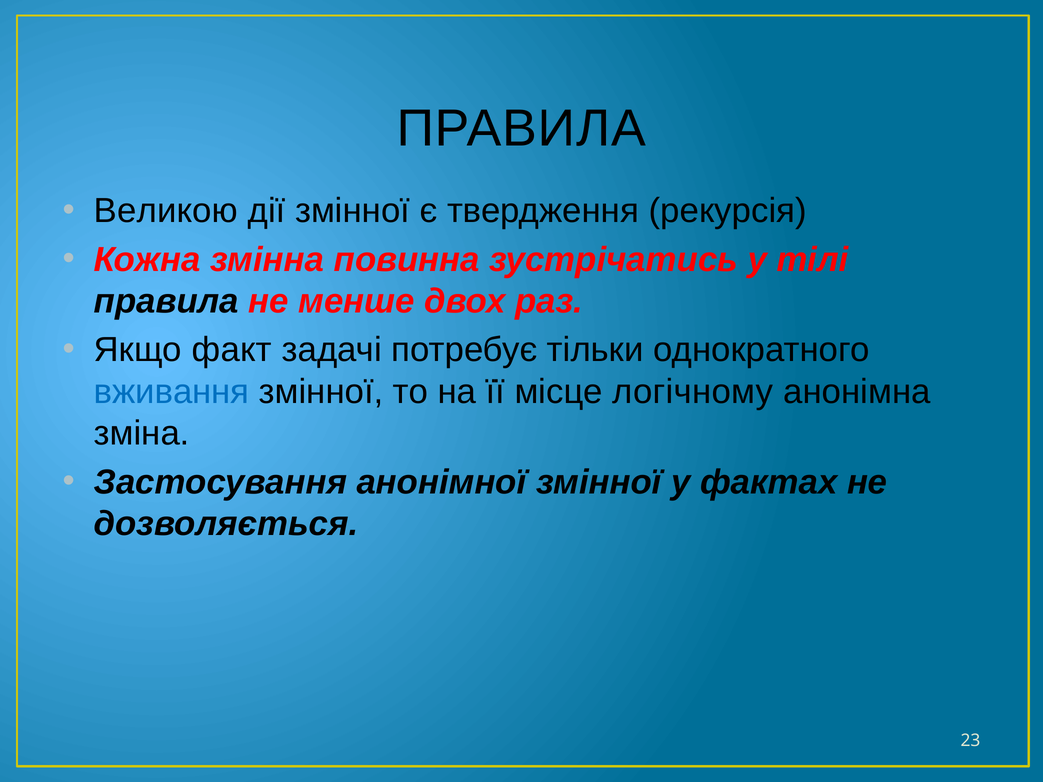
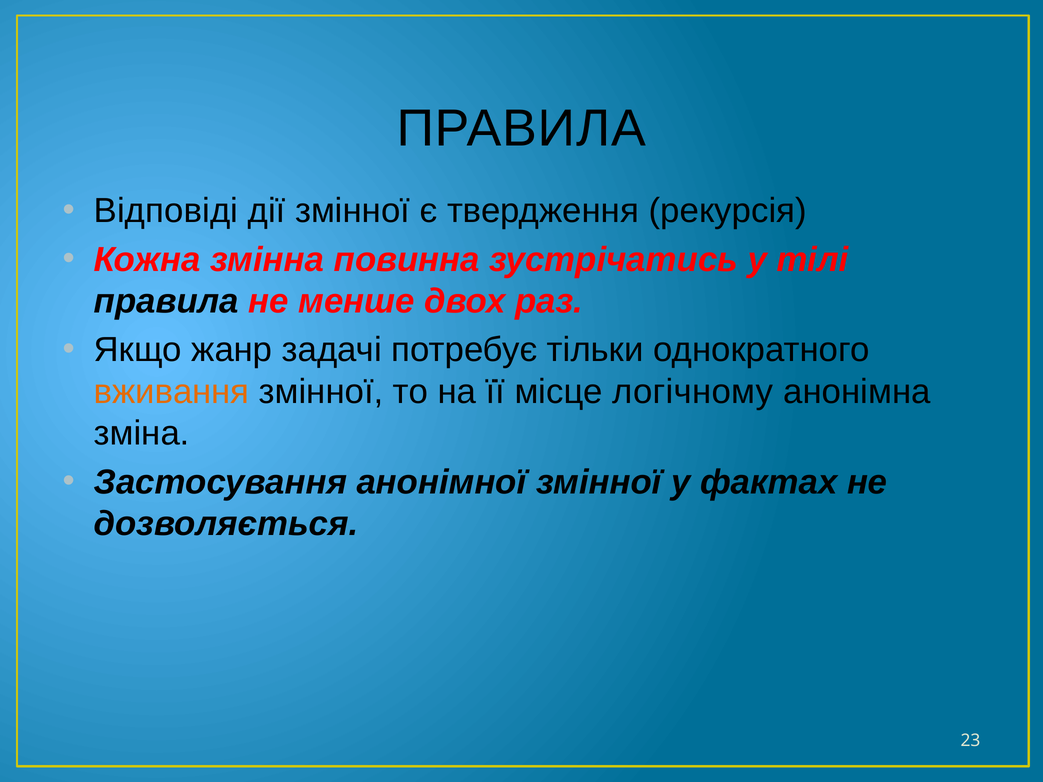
Великою: Великою -> Відповіді (166, 211)
факт: факт -> жанр (232, 350)
вживання colour: blue -> orange (172, 392)
